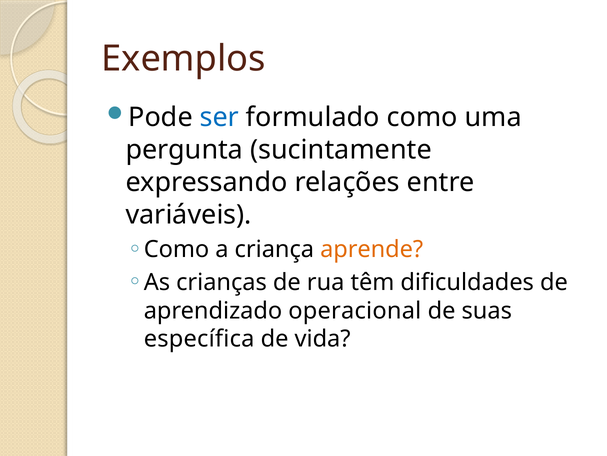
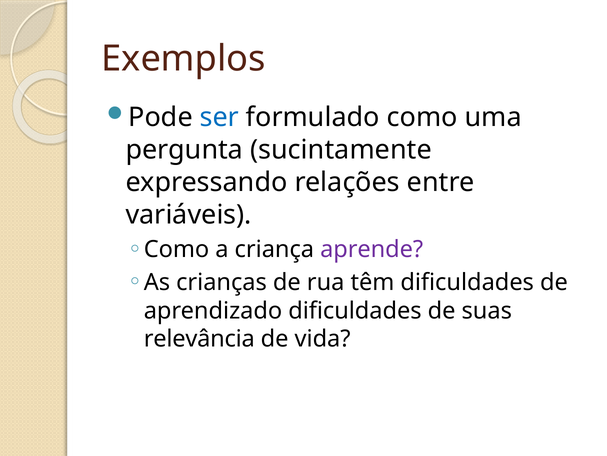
aprende colour: orange -> purple (372, 249)
aprendizado operacional: operacional -> dificuldades (355, 310)
específica: específica -> relevância (199, 339)
